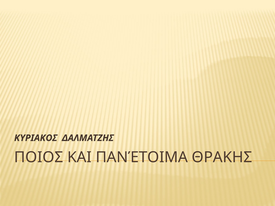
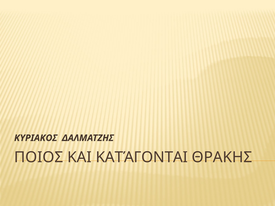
ΠΑΝΈΤΟΙΜΑ: ΠΑΝΈΤΟΙΜΑ -> ΚΑΤΆΓΟΝΤΑΙ (142, 158)
